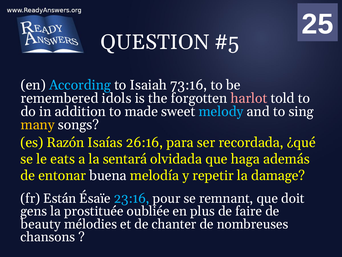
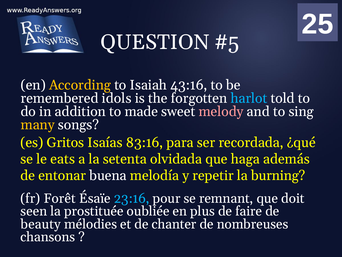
According colour: light blue -> yellow (80, 85)
73:16: 73:16 -> 43:16 (189, 85)
harlot colour: pink -> light blue (249, 98)
melody colour: light blue -> pink (221, 111)
Razón: Razón -> Gritos (65, 142)
26:16: 26:16 -> 83:16 (144, 142)
sentará: sentará -> setenta (125, 159)
damage: damage -> burning (278, 175)
Están: Están -> Forêt (60, 198)
gens: gens -> seen (34, 211)
